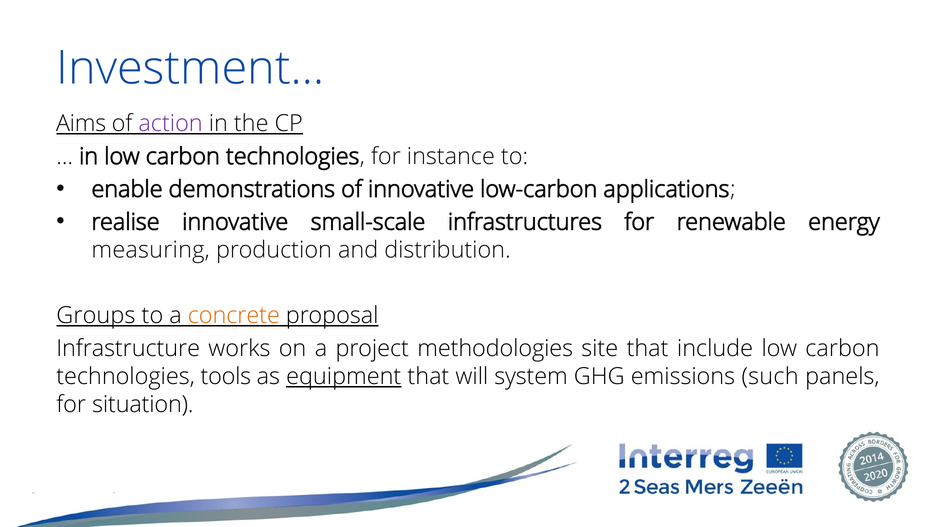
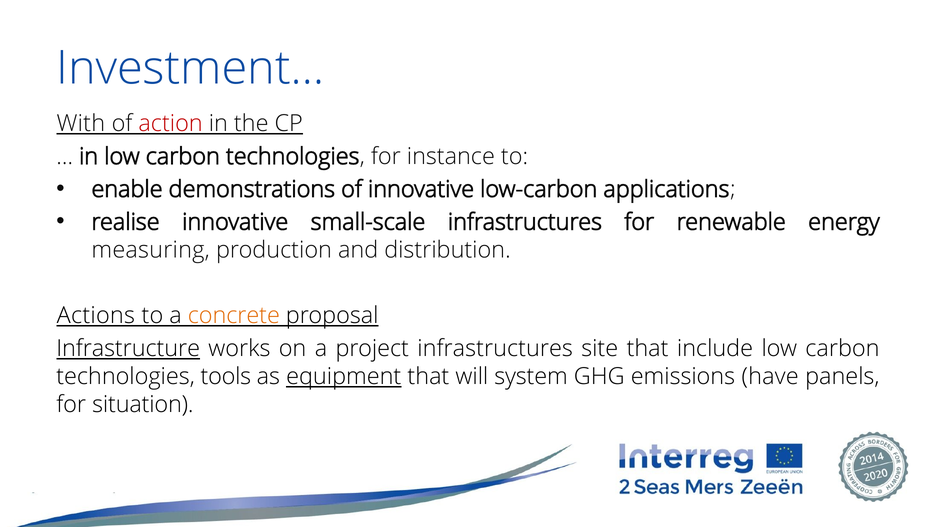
Aims: Aims -> With (81, 124)
action colour: purple -> red (171, 124)
Groups: Groups -> Actions (96, 316)
Infrastructure underline: none -> present (128, 349)
project methodologies: methodologies -> infrastructures (495, 349)
such: such -> have (770, 377)
